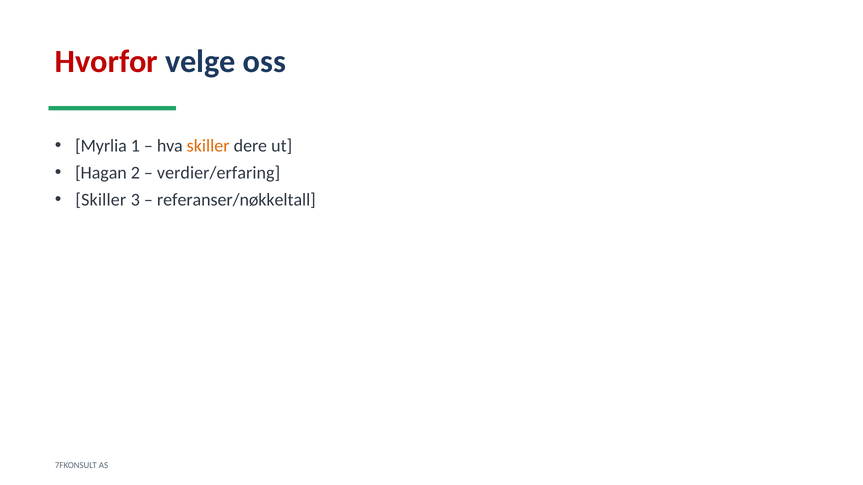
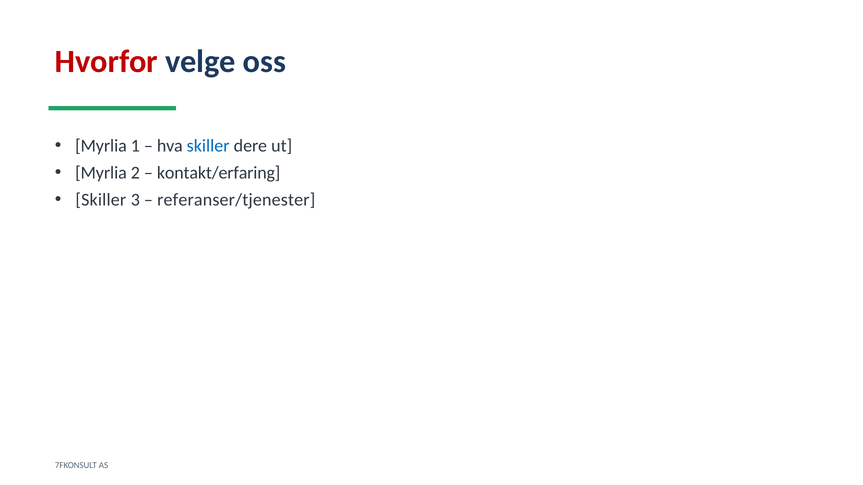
skiller colour: orange -> blue (208, 146)
Hagan: Hagan -> Myrlia (101, 173)
verdier/erfaring: verdier/erfaring -> kontakt/erfaring (219, 173)
referanser/nøkkeltall: referanser/nøkkeltall -> referanser/tjenester (236, 200)
